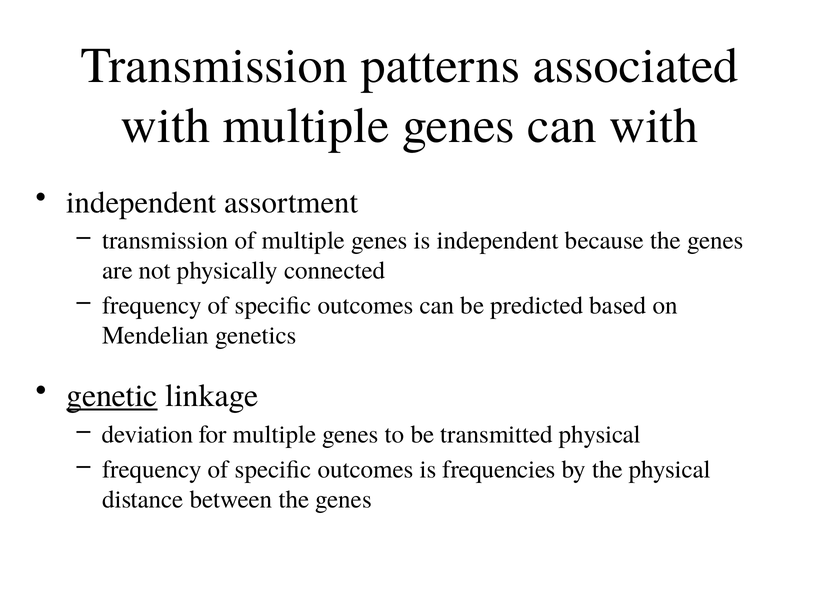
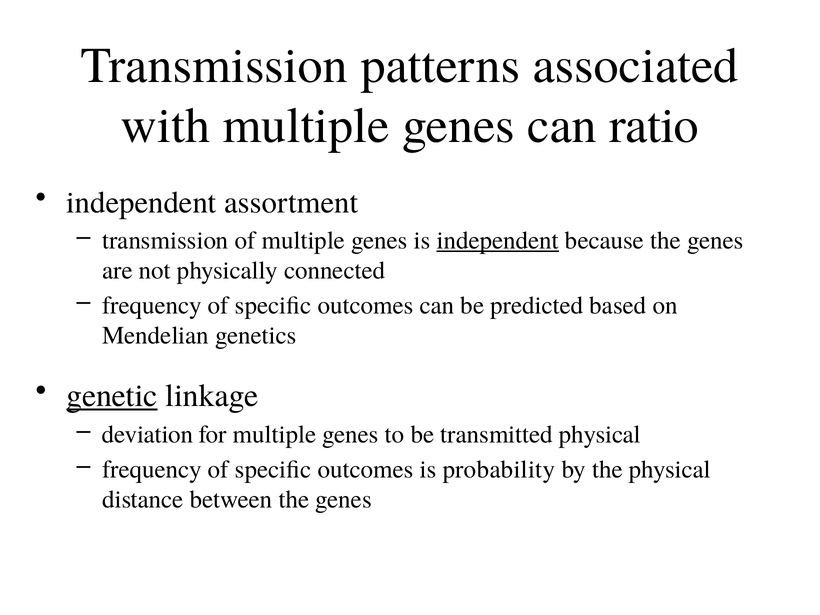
can with: with -> ratio (654, 126)
independent underline: none -> present (498, 240)
frequencies: frequencies -> probability (499, 470)
